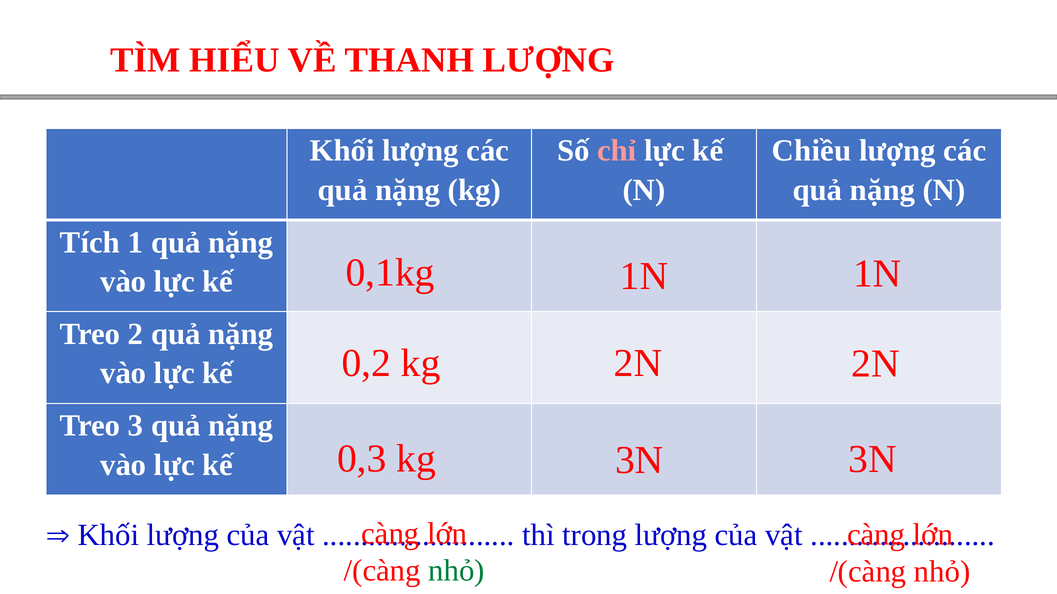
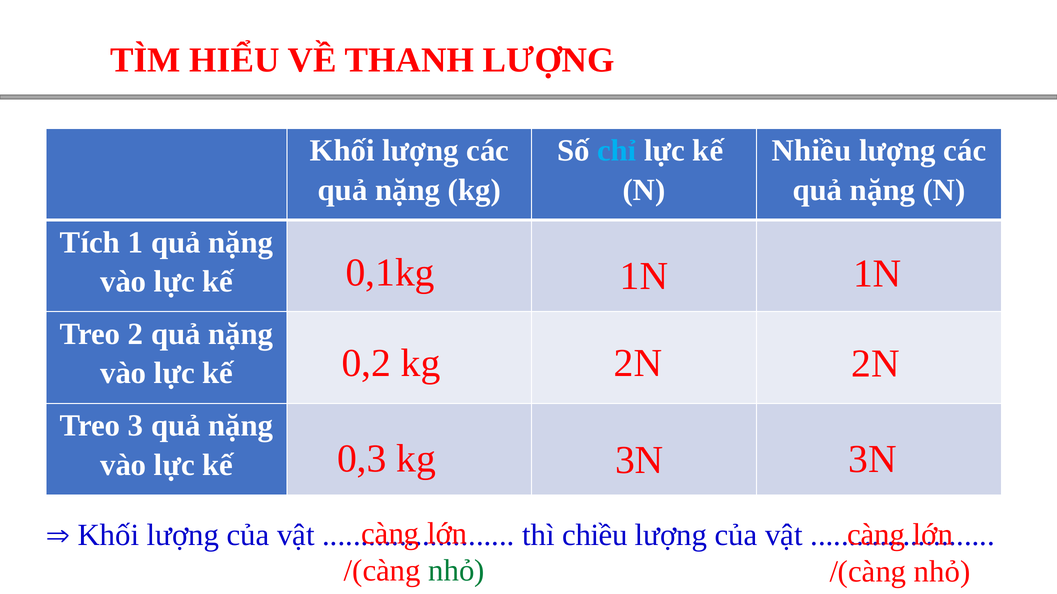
chỉ colour: pink -> light blue (617, 151)
Chiều: Chiều -> Nhiều (812, 151)
trong: trong -> chiều (595, 536)
